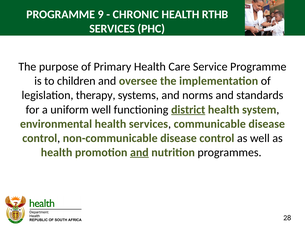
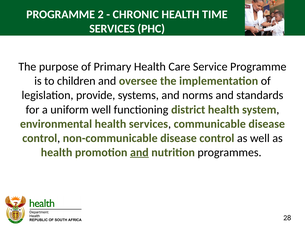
9: 9 -> 2 (101, 15)
RTHB: RTHB -> TIME (215, 15)
therapy: therapy -> provide (96, 95)
district underline: present -> none (188, 109)
